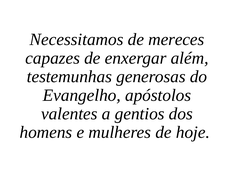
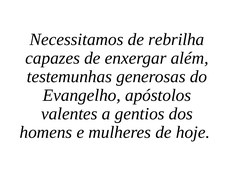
mereces: mereces -> rebrilha (176, 40)
